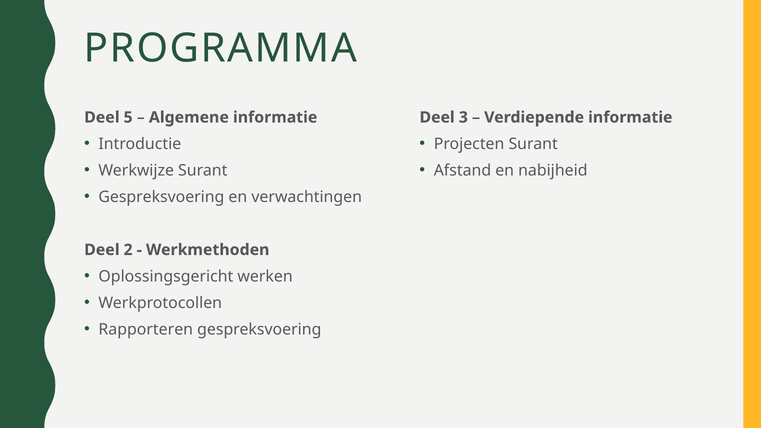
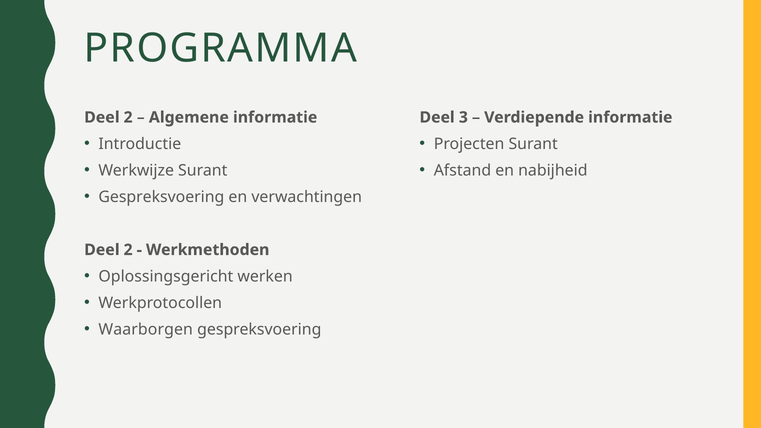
5: 5 -> 2 (128, 117)
Rapporteren: Rapporteren -> Waarborgen (146, 329)
